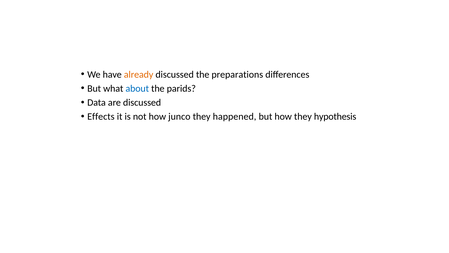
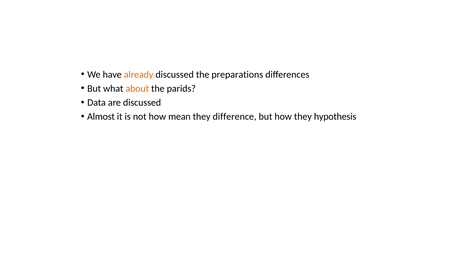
about colour: blue -> orange (137, 88)
Effects: Effects -> Almost (101, 116)
junco: junco -> mean (179, 116)
happened: happened -> difference (235, 116)
